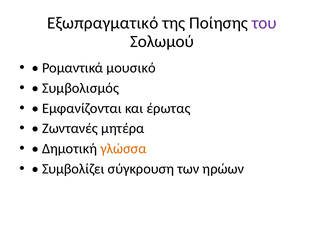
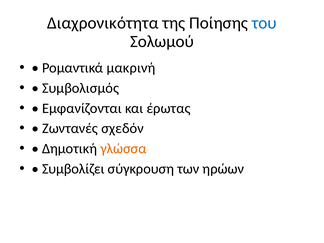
Εξωπραγματικό: Εξωπραγματικό -> Διαχρονικότητα (103, 23)
του colour: purple -> blue (264, 23)
μουσικό: μουσικό -> μακρινή (131, 68)
μητέρα: μητέρα -> σχεδόν (123, 128)
